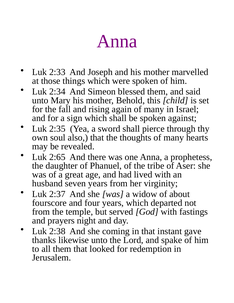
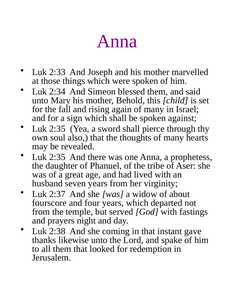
2:65: 2:65 -> 2:35 (57, 157)
